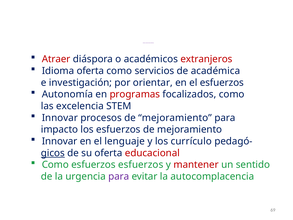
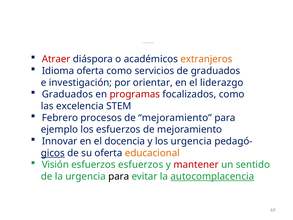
extranjeros colour: red -> orange (206, 59)
de académica: académica -> graduados (216, 71)
el esfuerzos: esfuerzos -> liderazgo (222, 83)
Autonomía: Autonomía -> Graduados (67, 94)
Innovar: Innovar -> Febrero (60, 118)
impacto: impacto -> ejemplo (59, 129)
lenguaje: lenguaje -> docencia (125, 141)
los currículo: currículo -> urgencia (191, 141)
educacional colour: red -> orange (152, 153)
Como: Como -> Visión (55, 165)
para colour: purple -> black (119, 176)
autocomplacencia underline: none -> present (212, 176)
